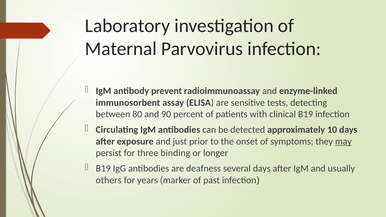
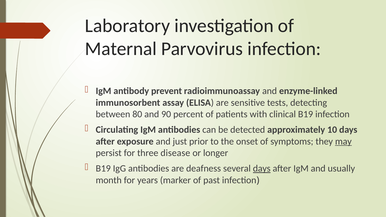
binding: binding -> disease (175, 153)
days underline: none -> present (262, 169)
others: others -> month (109, 180)
